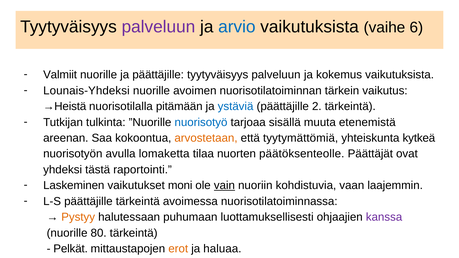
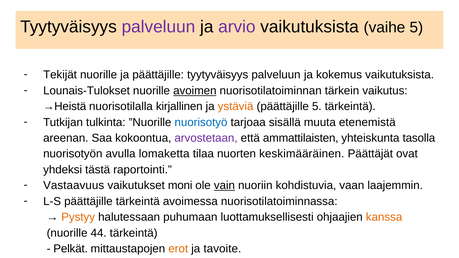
arvio colour: blue -> purple (237, 27)
vaihe 6: 6 -> 5 (416, 28)
Valmiit: Valmiit -> Tekijät (60, 75)
Lounais-Yhdeksi: Lounais-Yhdeksi -> Lounais-Tulokset (87, 91)
avoimen underline: none -> present (195, 91)
pitämään: pitämään -> kirjallinen (179, 106)
ystäviä colour: blue -> orange (236, 106)
päättäjille 2: 2 -> 5 (317, 106)
arvostetaan colour: orange -> purple (206, 138)
tyytymättömiä: tyytymättömiä -> ammattilaisten (301, 138)
kytkeä: kytkeä -> tasolla (419, 138)
päätöksenteolle: päätöksenteolle -> keskimääräinen (302, 154)
Laskeminen: Laskeminen -> Vastaavuus (74, 186)
kanssa colour: purple -> orange (384, 217)
80: 80 -> 44 (99, 233)
haluaa: haluaa -> tavoite (222, 249)
